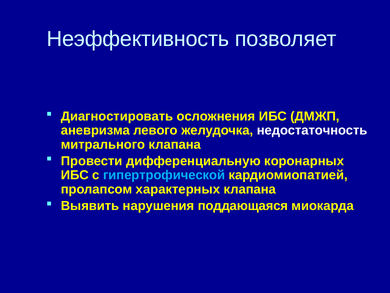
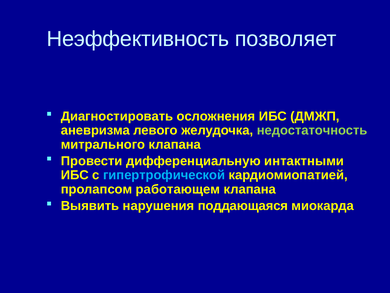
недостаточность colour: white -> light green (312, 130)
коронарных: коронарных -> интактными (304, 161)
характерных: характерных -> работающем (178, 189)
